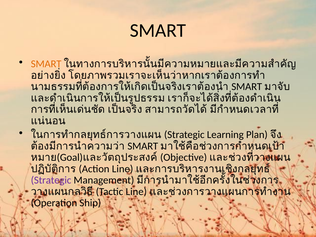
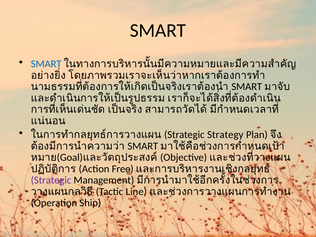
SMART colour: orange -> blue (46, 64)
Learning: Learning -> Strategy (225, 135)
Action Line: Line -> Free (123, 169)
